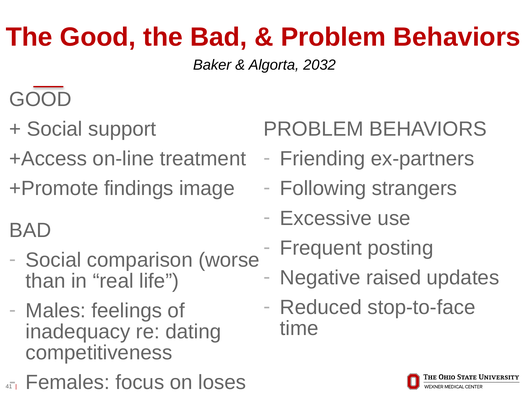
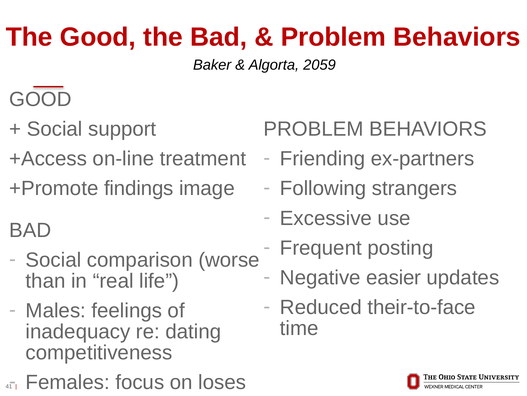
2032: 2032 -> 2059 (320, 65)
raised: raised -> easier (394, 277)
stop-to-face: stop-to-face -> their-to-face (422, 307)
